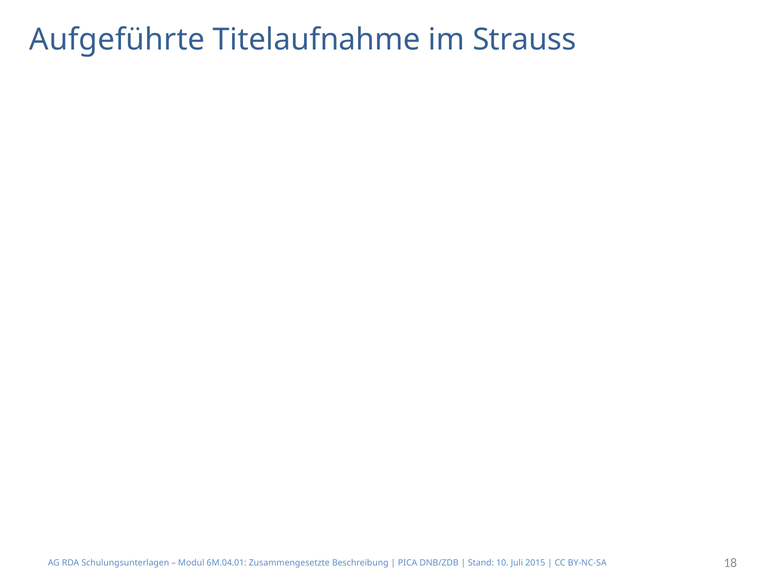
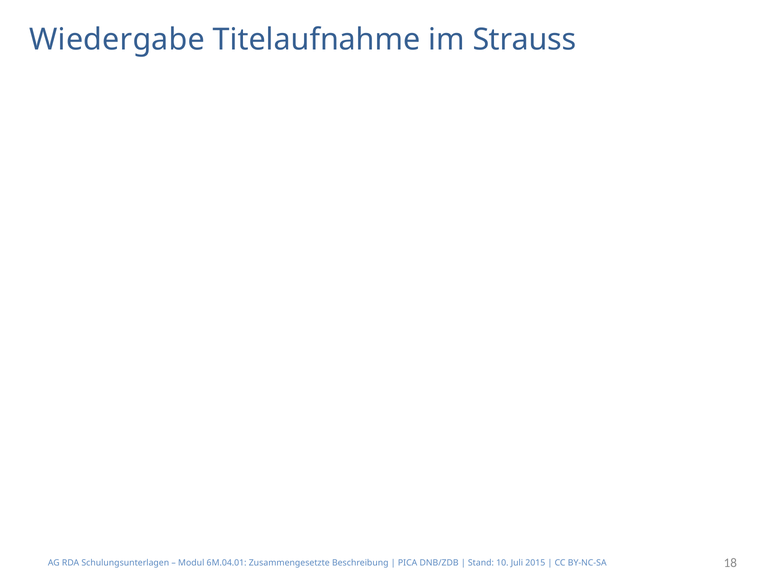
Aufgeführte: Aufgeführte -> Wiedergabe (117, 40)
